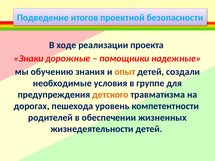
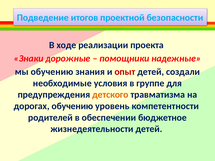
опыт colour: orange -> red (125, 72)
дорогах пешехода: пешехода -> обучению (72, 106)
жизненных: жизненных -> бюджетное (162, 118)
